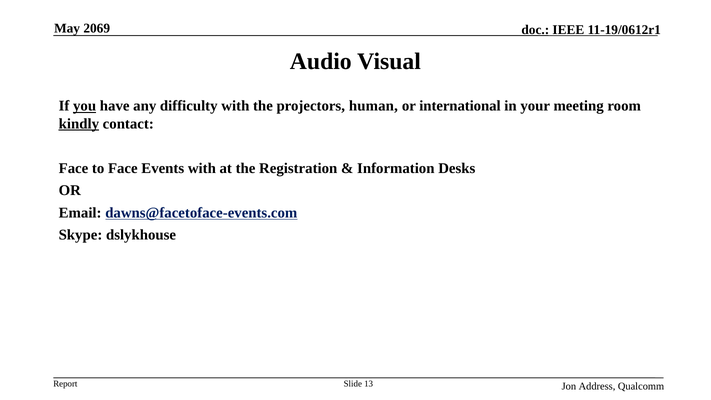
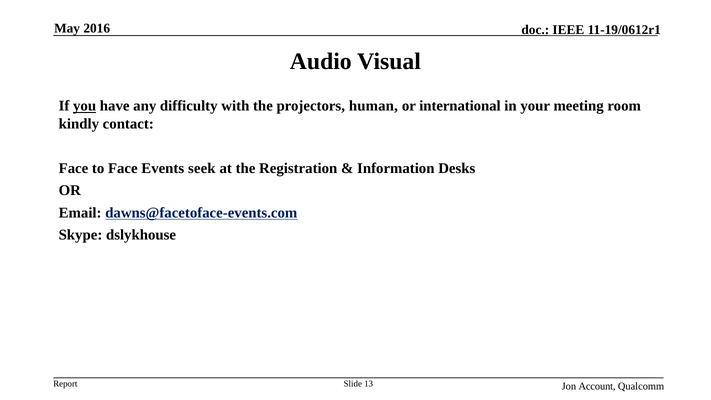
2069: 2069 -> 2016 (97, 28)
kindly underline: present -> none (79, 124)
Events with: with -> seek (202, 168)
Address: Address -> Account (597, 386)
